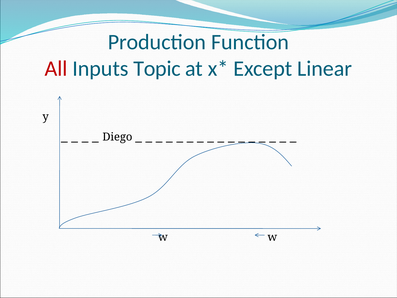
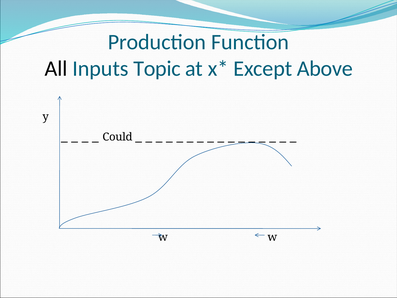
All colour: red -> black (56, 69)
Linear: Linear -> Above (325, 69)
Diego: Diego -> Could (117, 137)
